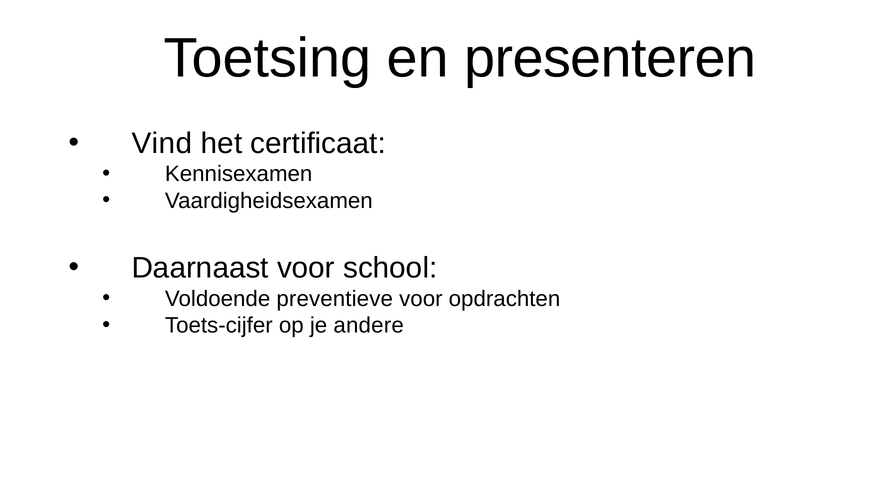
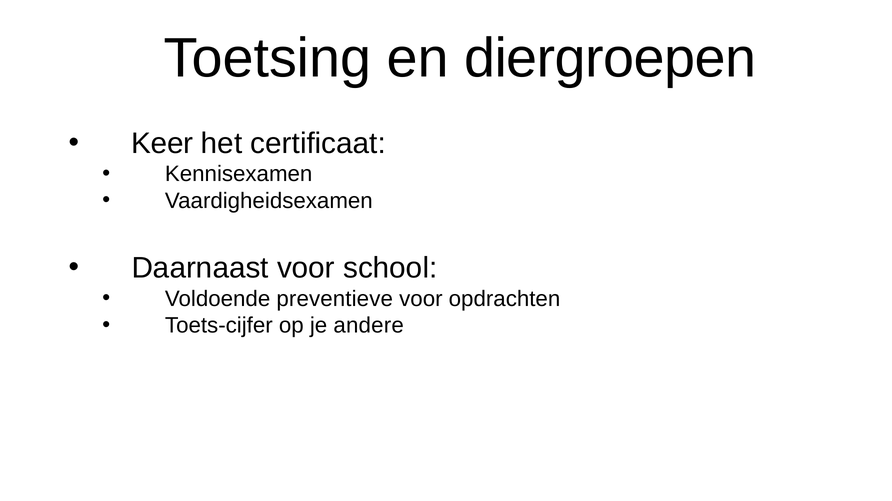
presenteren: presenteren -> diergroepen (610, 59)
Vind: Vind -> Keer (162, 144)
